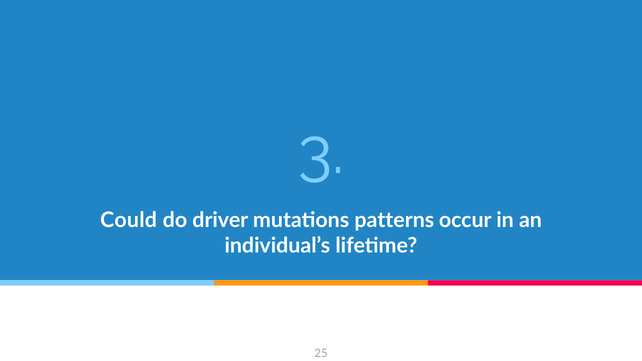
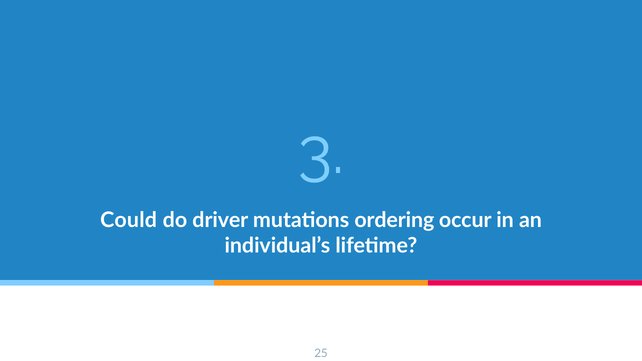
patterns: patterns -> ordering (394, 220)
